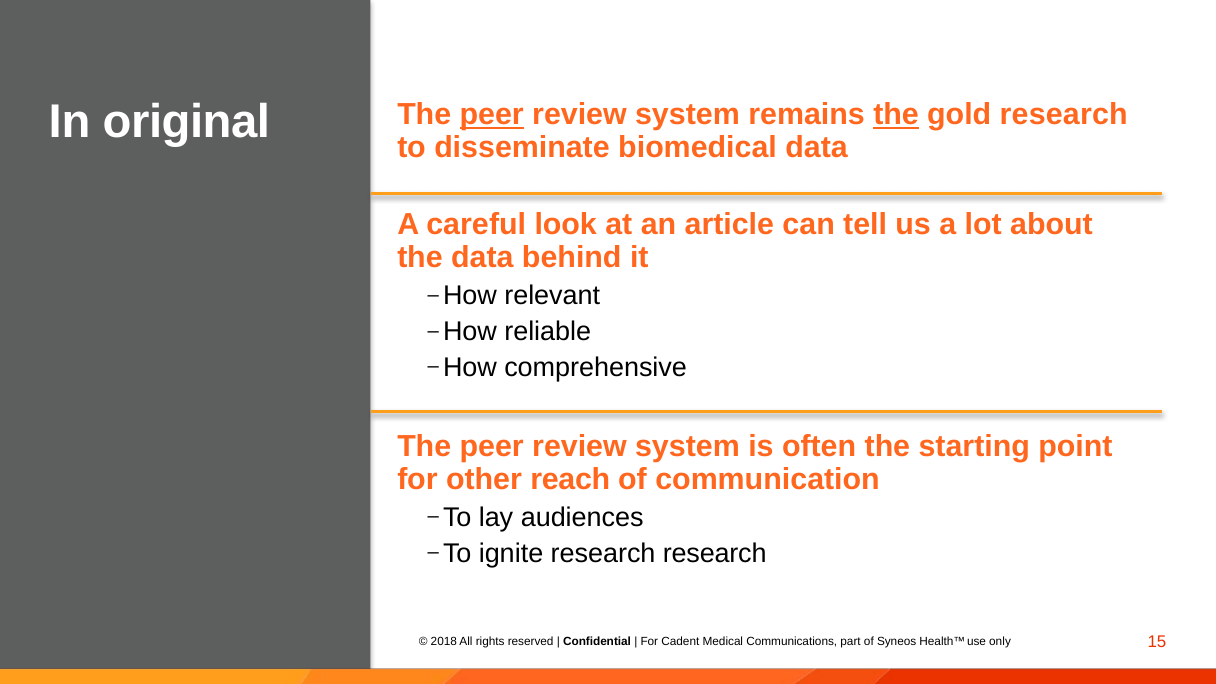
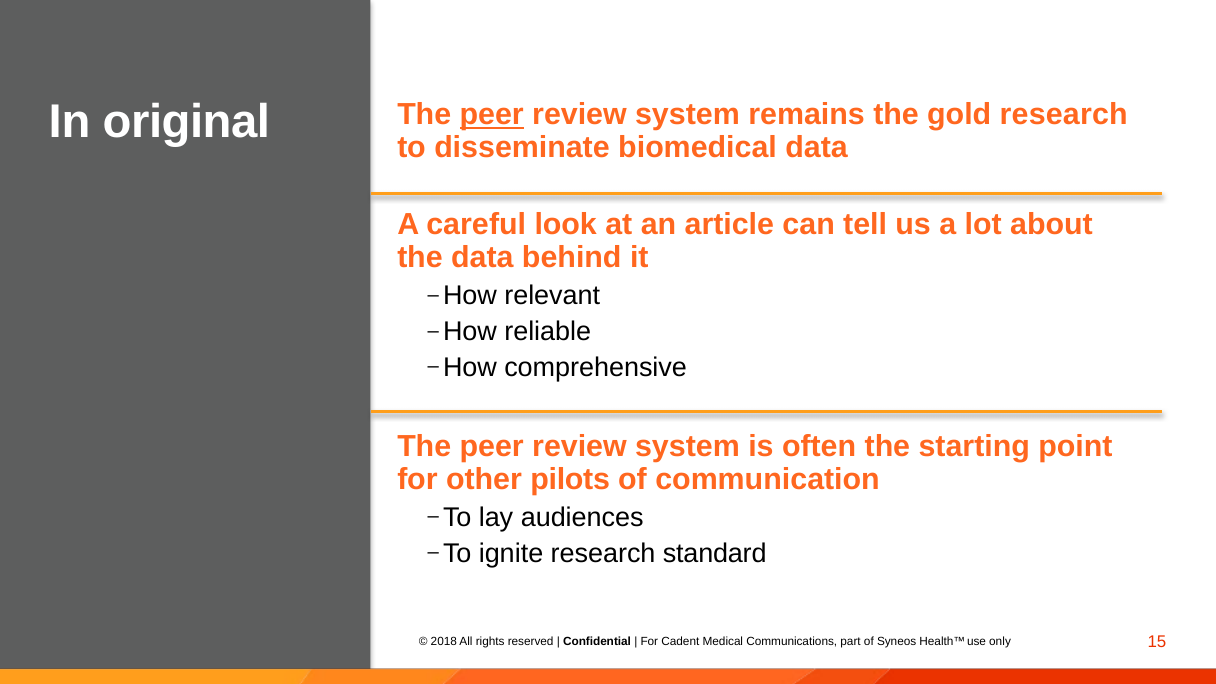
the underline: present -> none (896, 115)
reach: reach -> pilots (570, 479)
research research: research -> standard (715, 553)
